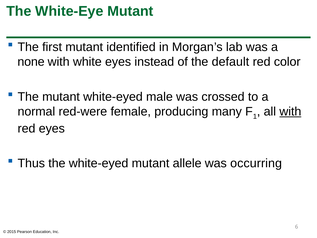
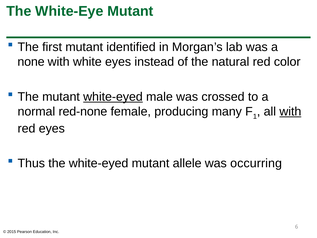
default: default -> natural (231, 62)
white-eyed underline: none -> present (113, 97)
red-were: red-were -> red-none (83, 111)
